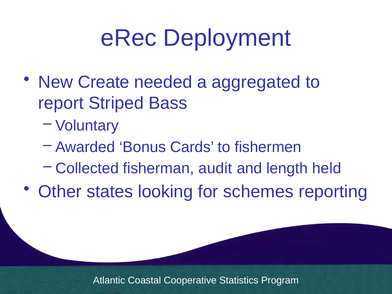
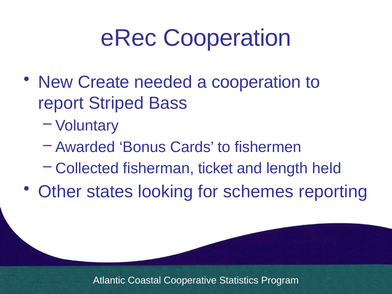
eRec Deployment: Deployment -> Cooperation (227, 38)
a aggregated: aggregated -> cooperation (256, 82)
audit: audit -> ticket (215, 168)
